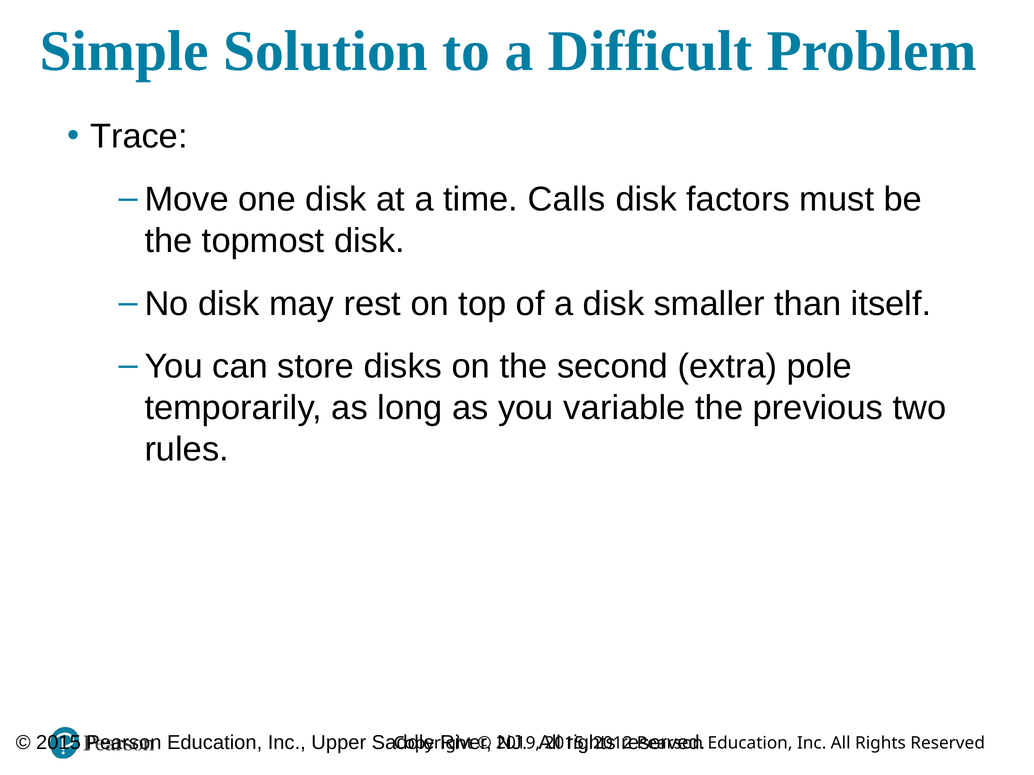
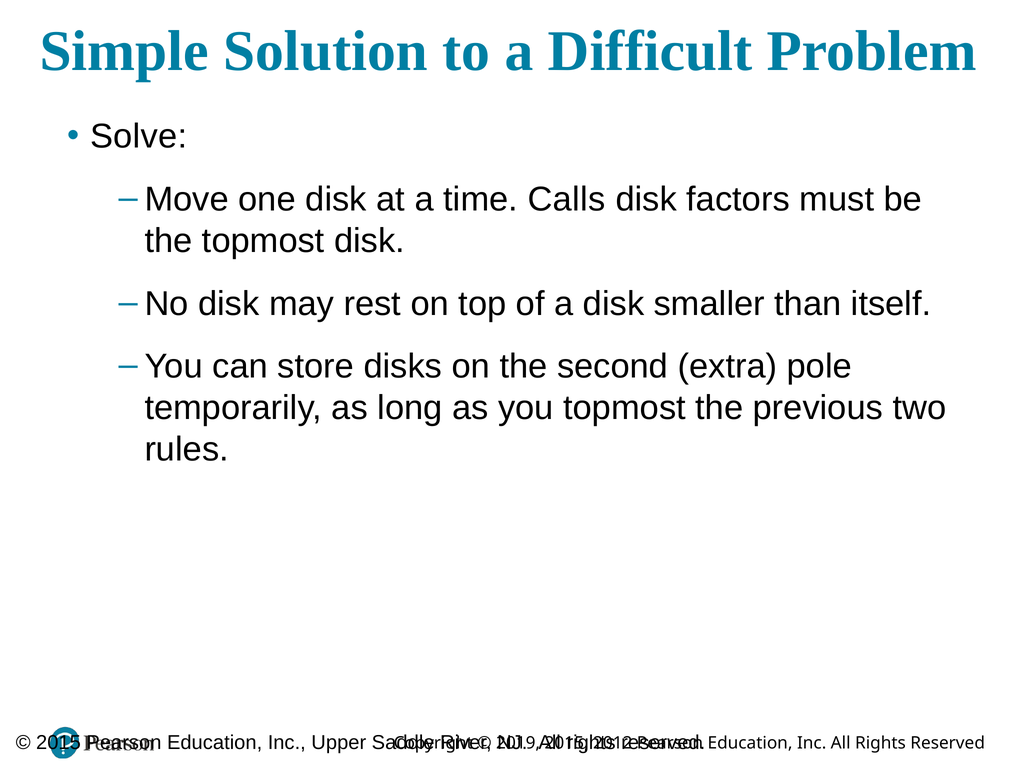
Trace: Trace -> Solve (139, 137)
you variable: variable -> topmost (625, 408)
